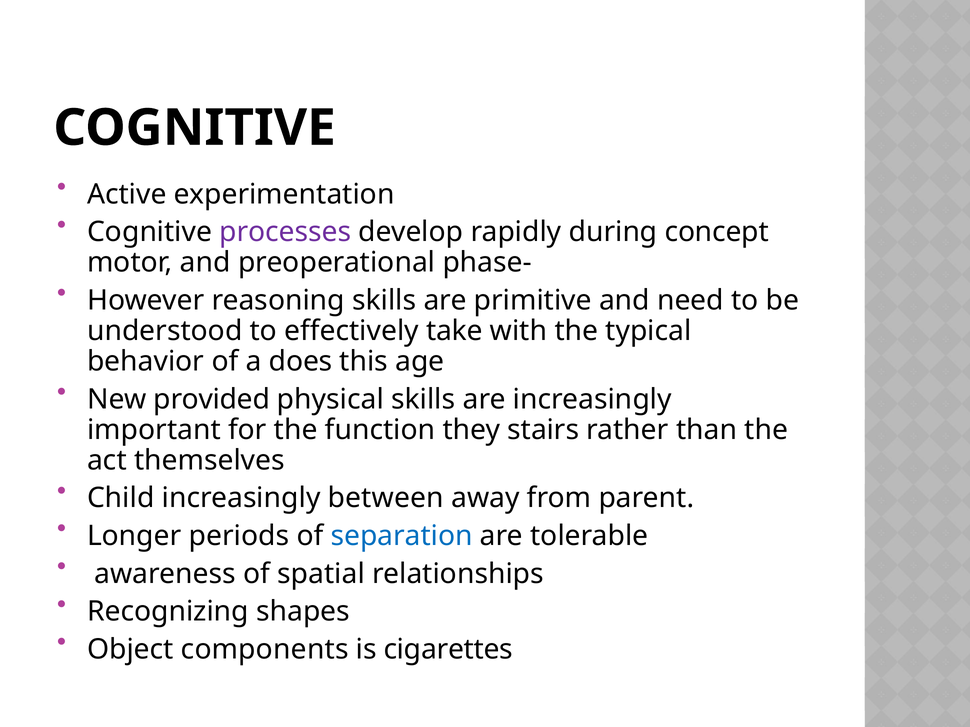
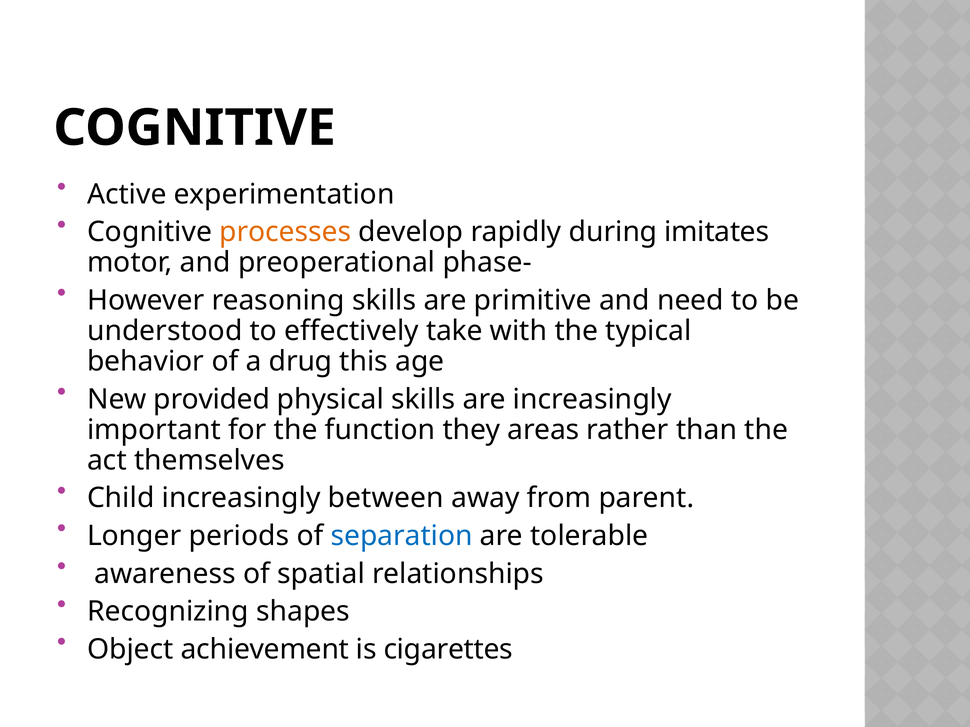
processes colour: purple -> orange (285, 232)
concept: concept -> imitates (717, 232)
does: does -> drug (301, 362)
stairs: stairs -> areas (543, 430)
components: components -> achievement (265, 650)
